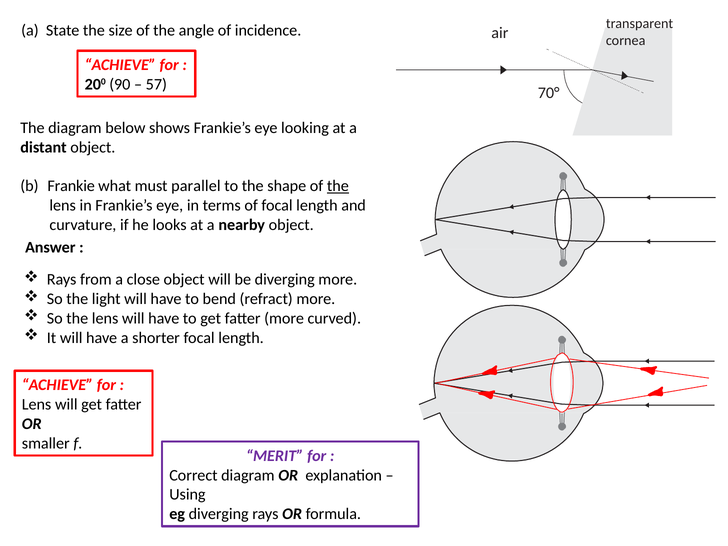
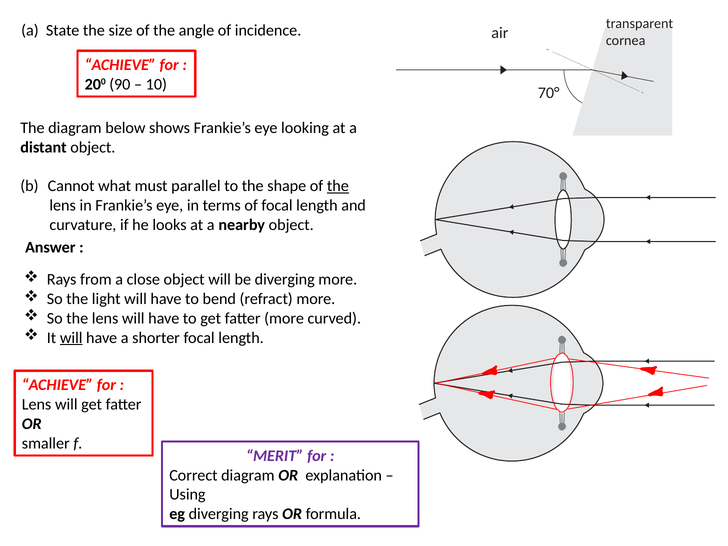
57: 57 -> 10 (156, 84)
Frankie: Frankie -> Cannot (71, 186)
will underline: none -> present (71, 338)
